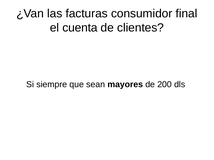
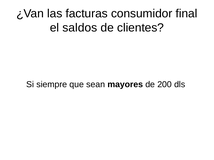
cuenta: cuenta -> saldos (80, 28)
